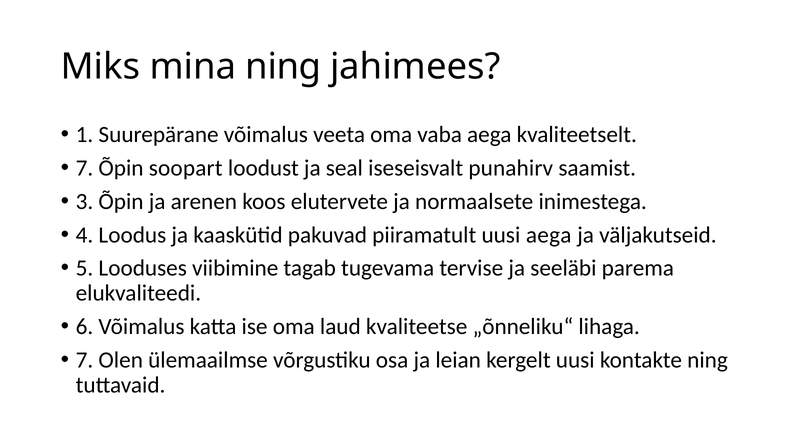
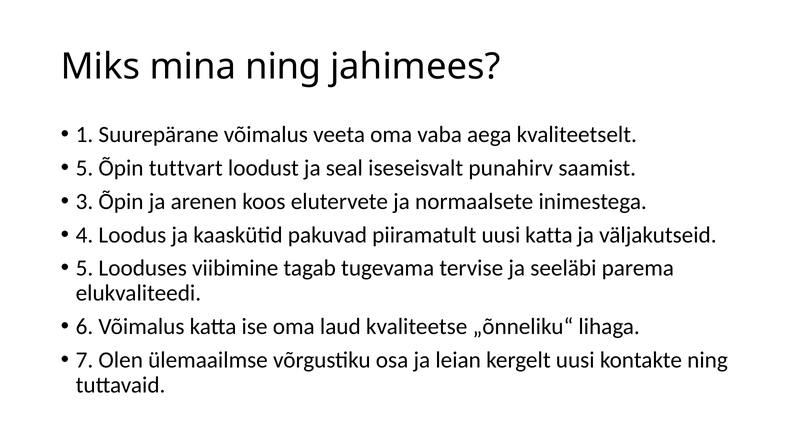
7: 7 -> 5 (85, 168)
soopart: soopart -> tuttvart (186, 168)
uusi aega: aega -> katta (549, 235)
